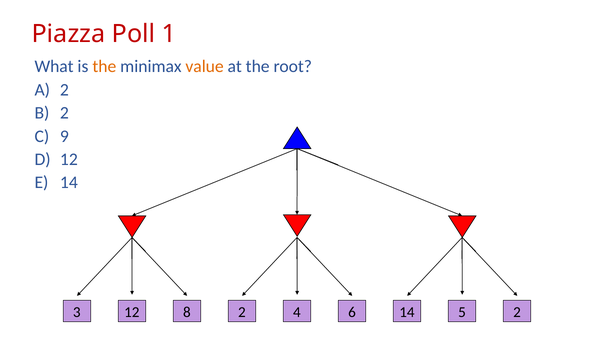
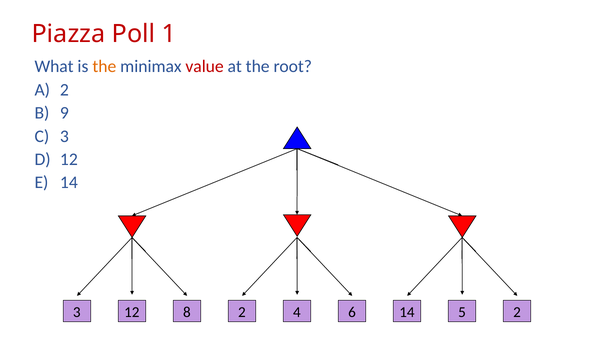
value colour: orange -> red (205, 66)
2: 2 -> 9 (64, 113)
9: 9 -> 3 (64, 136)
